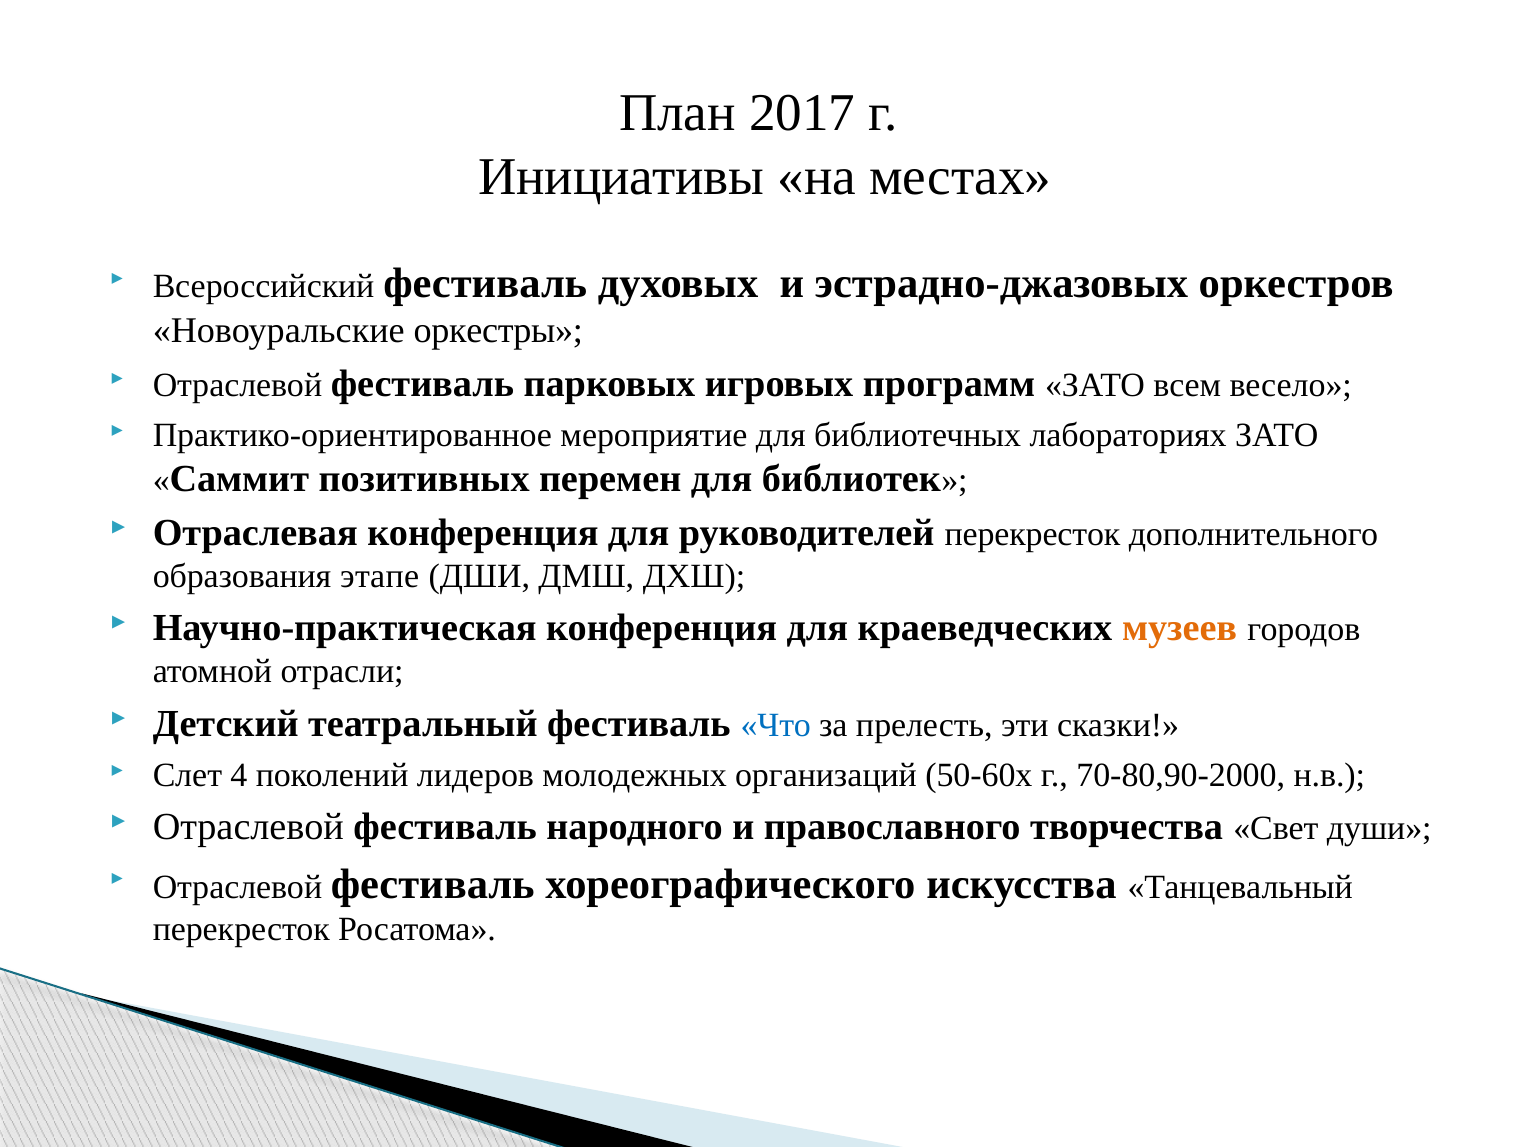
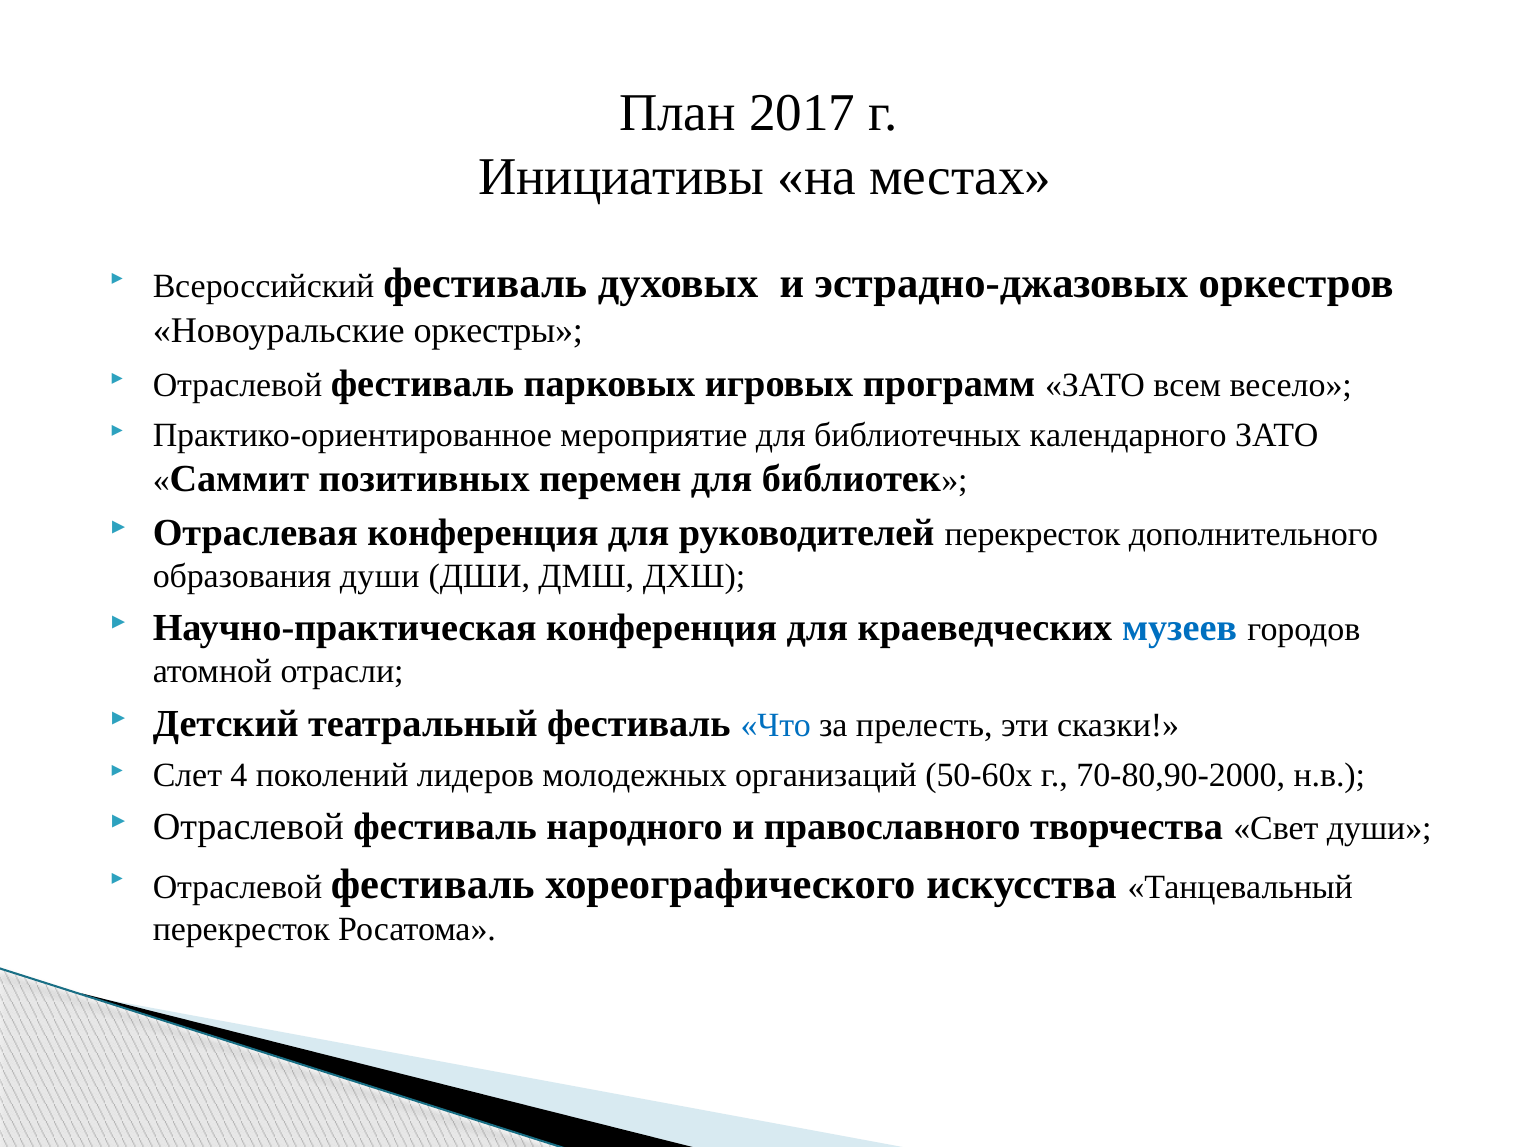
лабораториях: лабораториях -> календарного (1128, 435)
образования этапе: этапе -> души (380, 577)
музеев colour: orange -> blue (1180, 629)
